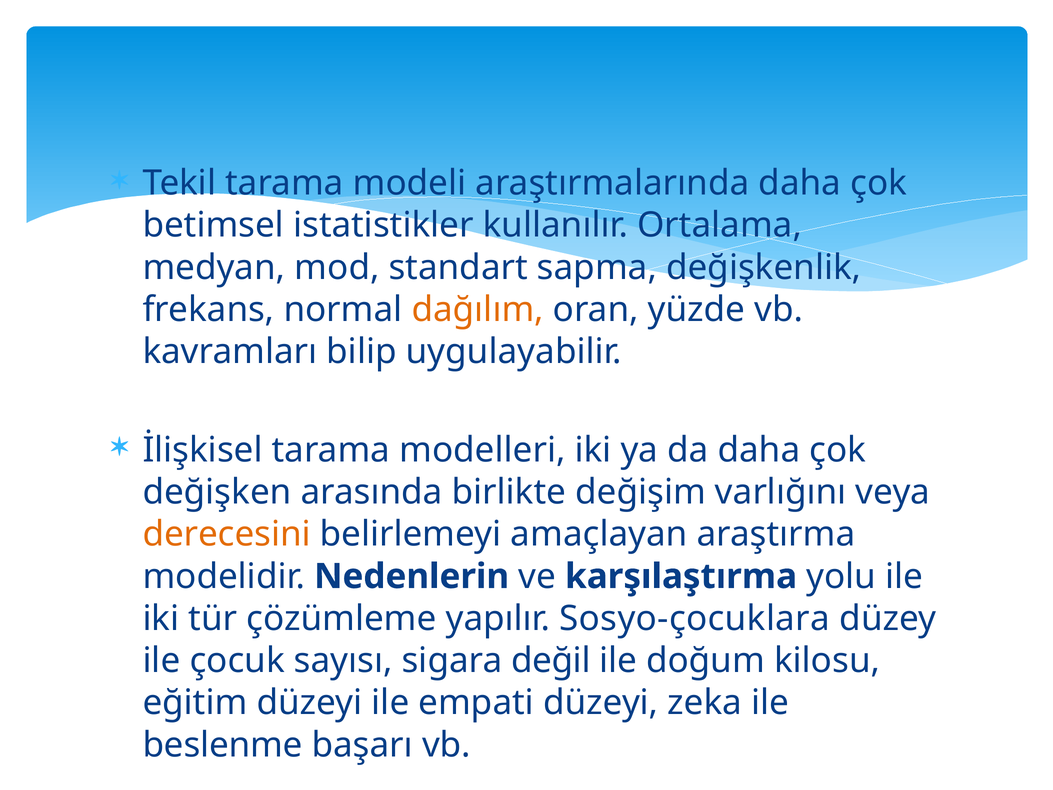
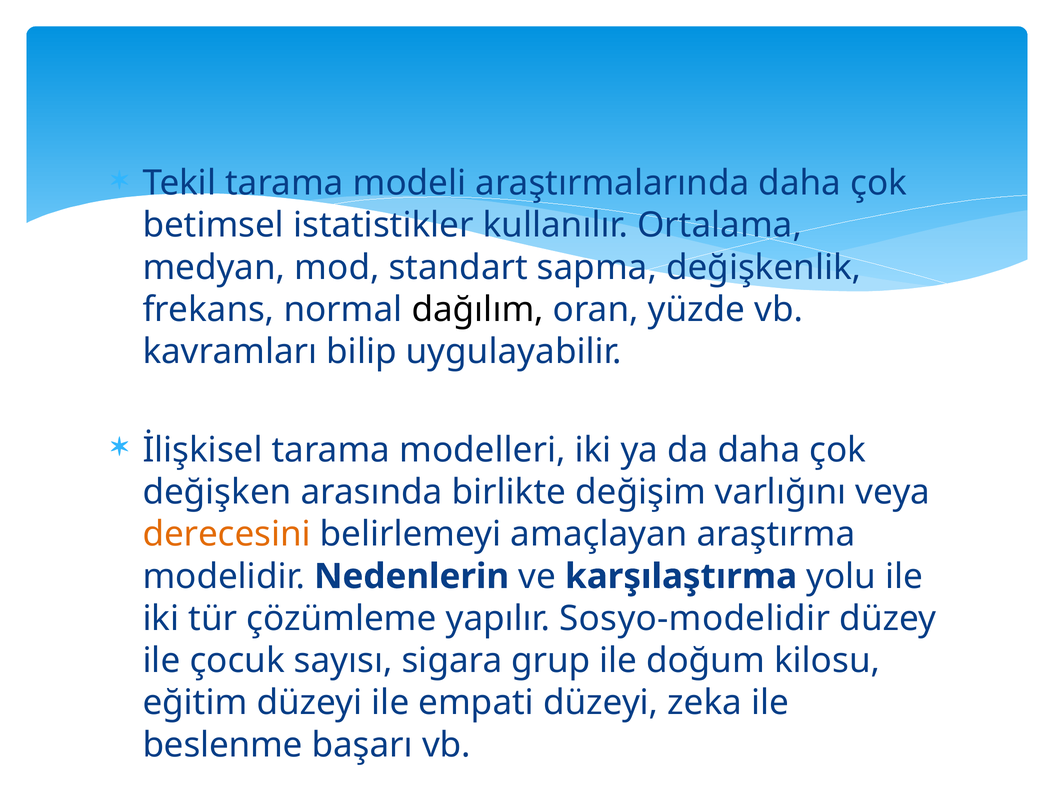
dağılım colour: orange -> black (478, 310)
Sosyo-çocuklara: Sosyo-çocuklara -> Sosyo-modelidir (695, 618)
değil: değil -> grup (551, 661)
